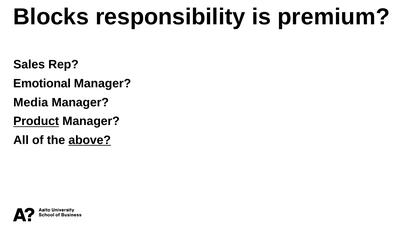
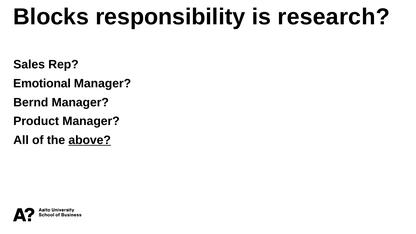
premium: premium -> research (334, 17)
Media: Media -> Bernd (31, 102)
Product underline: present -> none (36, 121)
